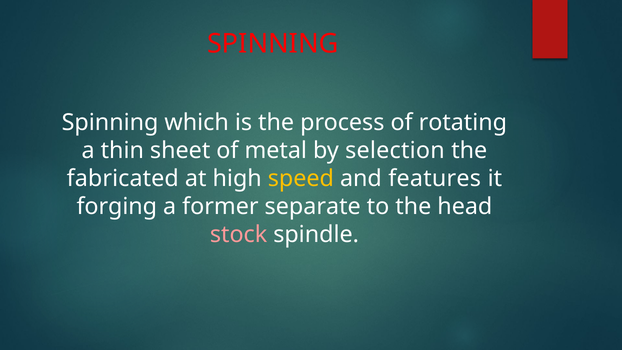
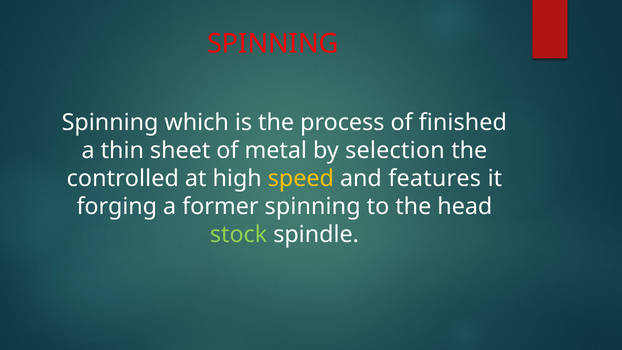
rotating: rotating -> finished (463, 123)
fabricated: fabricated -> controlled (123, 179)
former separate: separate -> spinning (313, 207)
stock colour: pink -> light green (239, 235)
